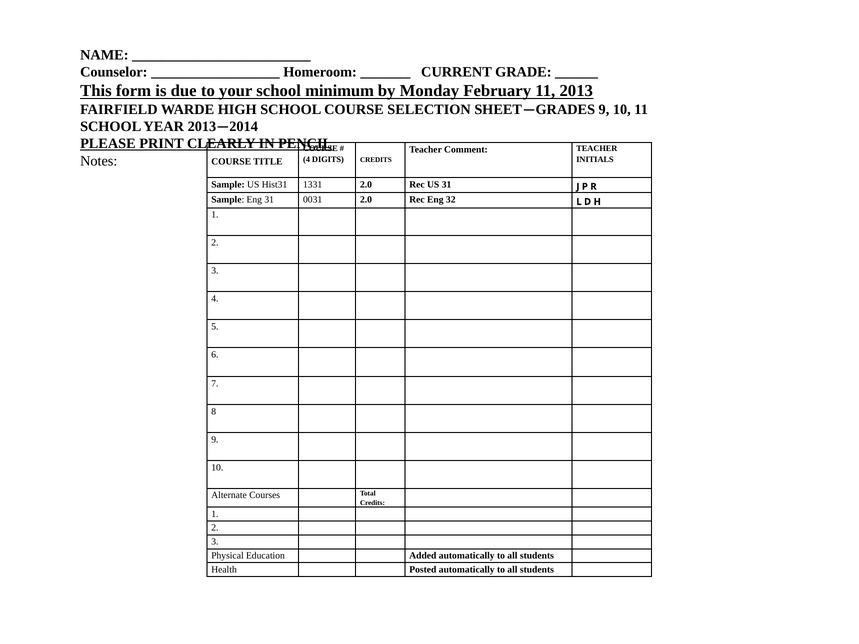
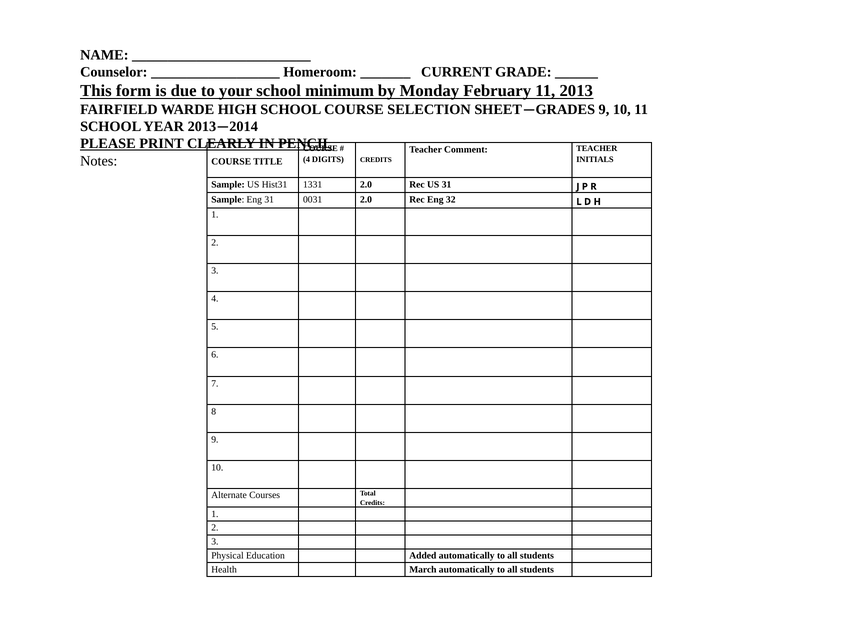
Posted: Posted -> March (423, 570)
